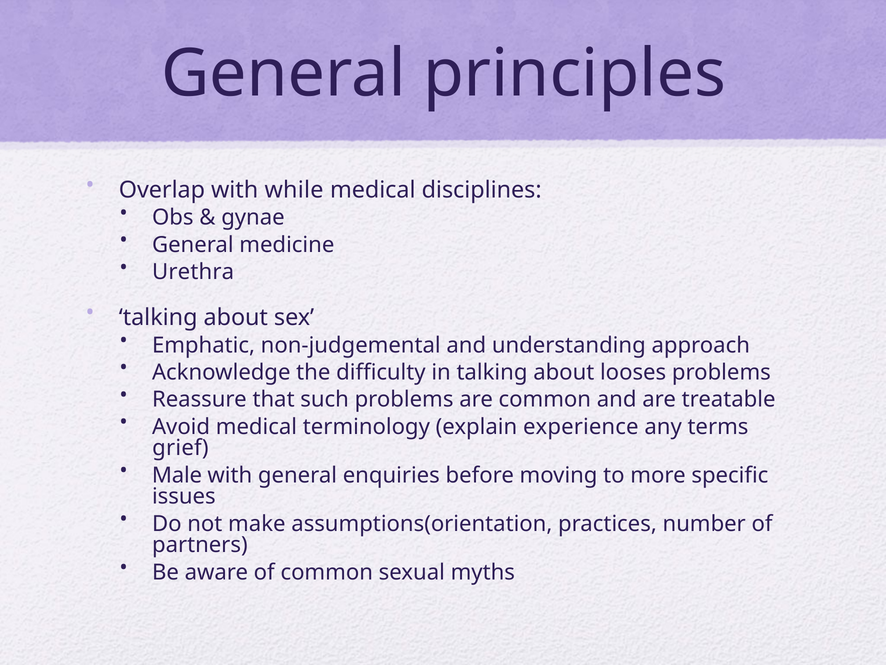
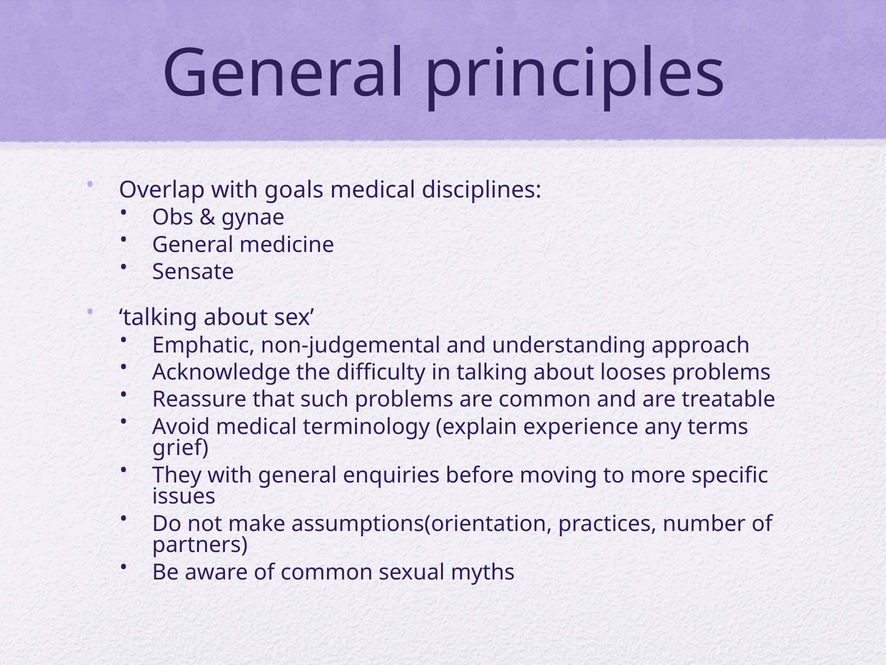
while: while -> goals (294, 190)
Urethra: Urethra -> Sensate (193, 272)
Male: Male -> They (177, 475)
